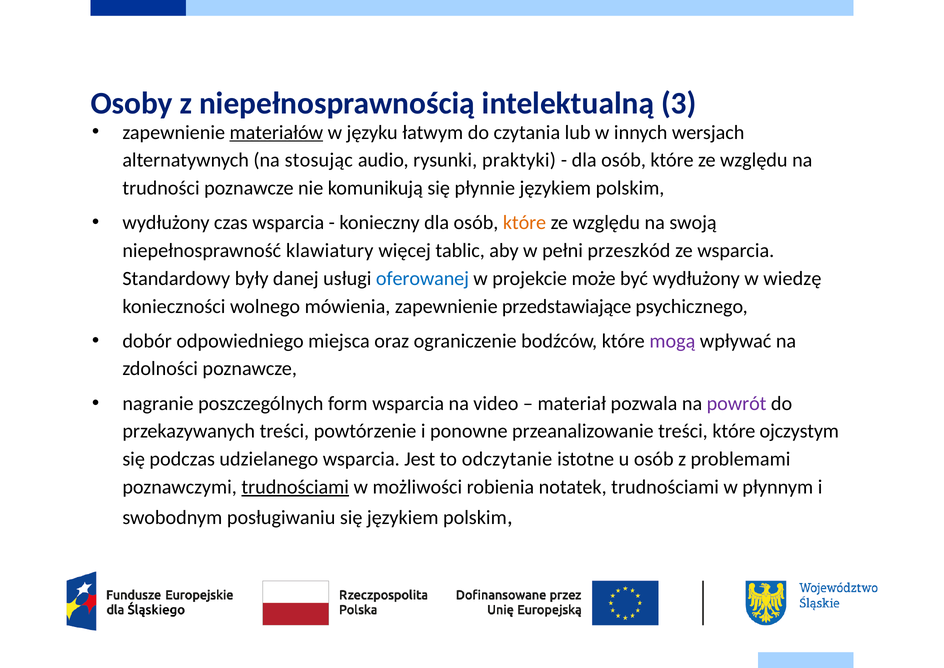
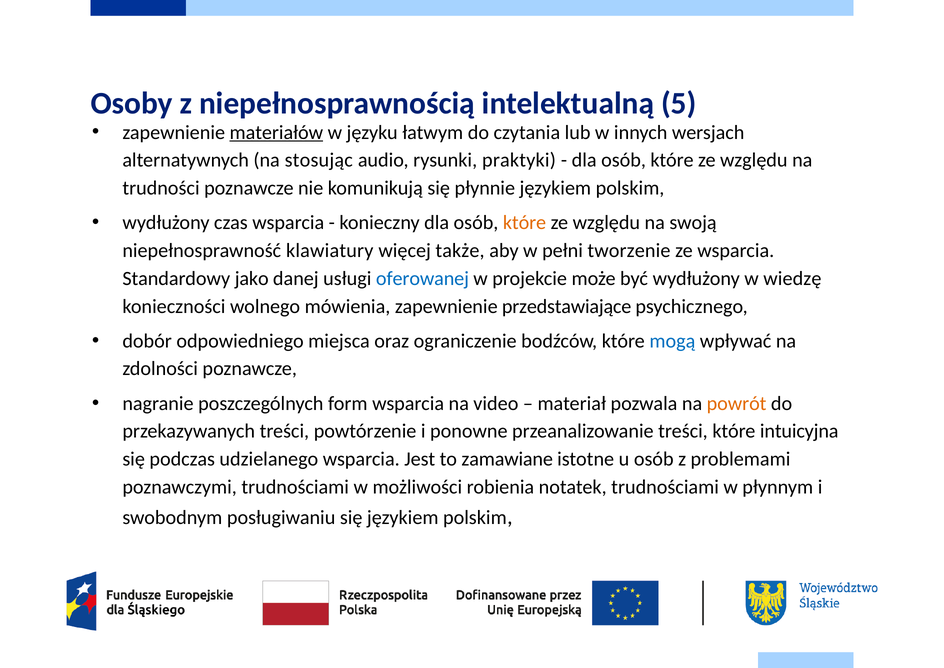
3: 3 -> 5 (679, 103)
tablic: tablic -> także (460, 250)
przeszkód: przeszkód -> tworzenie (629, 250)
były: były -> jako (252, 278)
mogą colour: purple -> blue (672, 341)
powrót colour: purple -> orange (737, 403)
ojczystym: ojczystym -> intuicyjna (799, 431)
odczytanie: odczytanie -> zamawiane (507, 459)
trudnościami underline: present -> none (295, 487)
